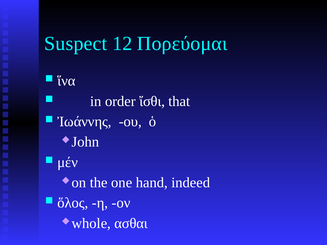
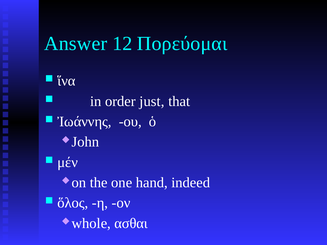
Suspect: Suspect -> Answer (76, 44)
ἴσθι: ἴσθι -> just (152, 101)
